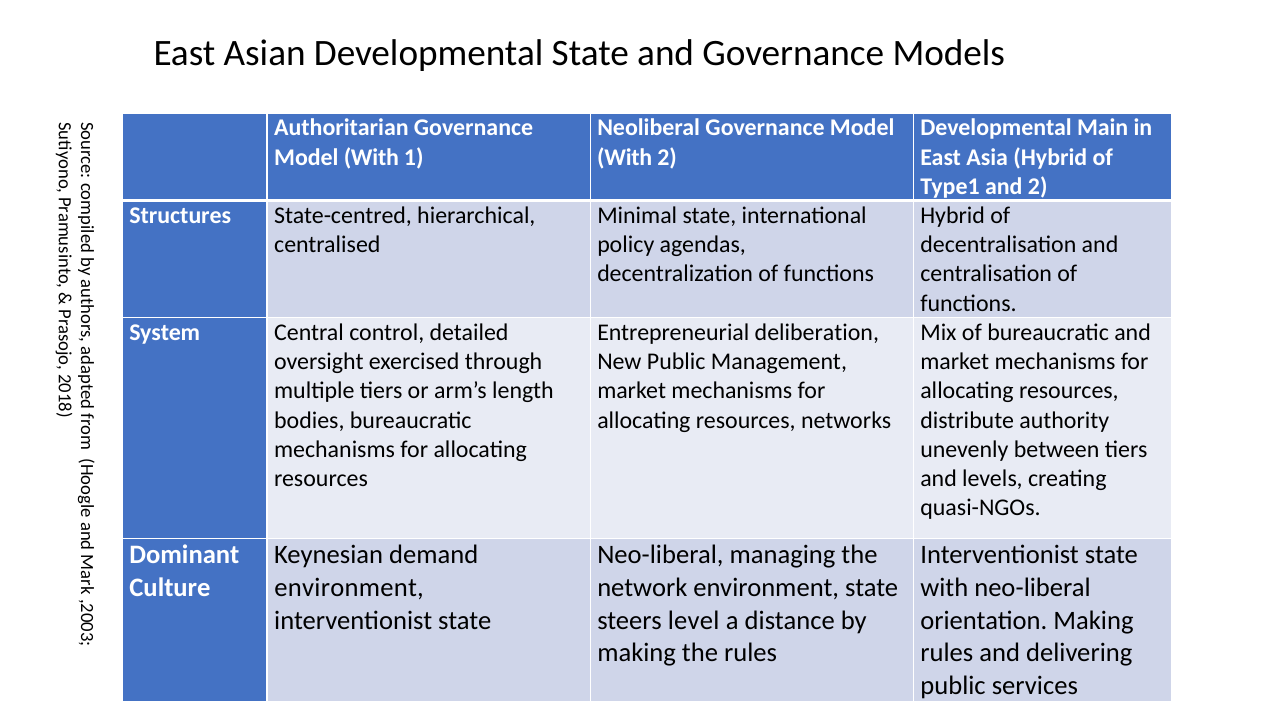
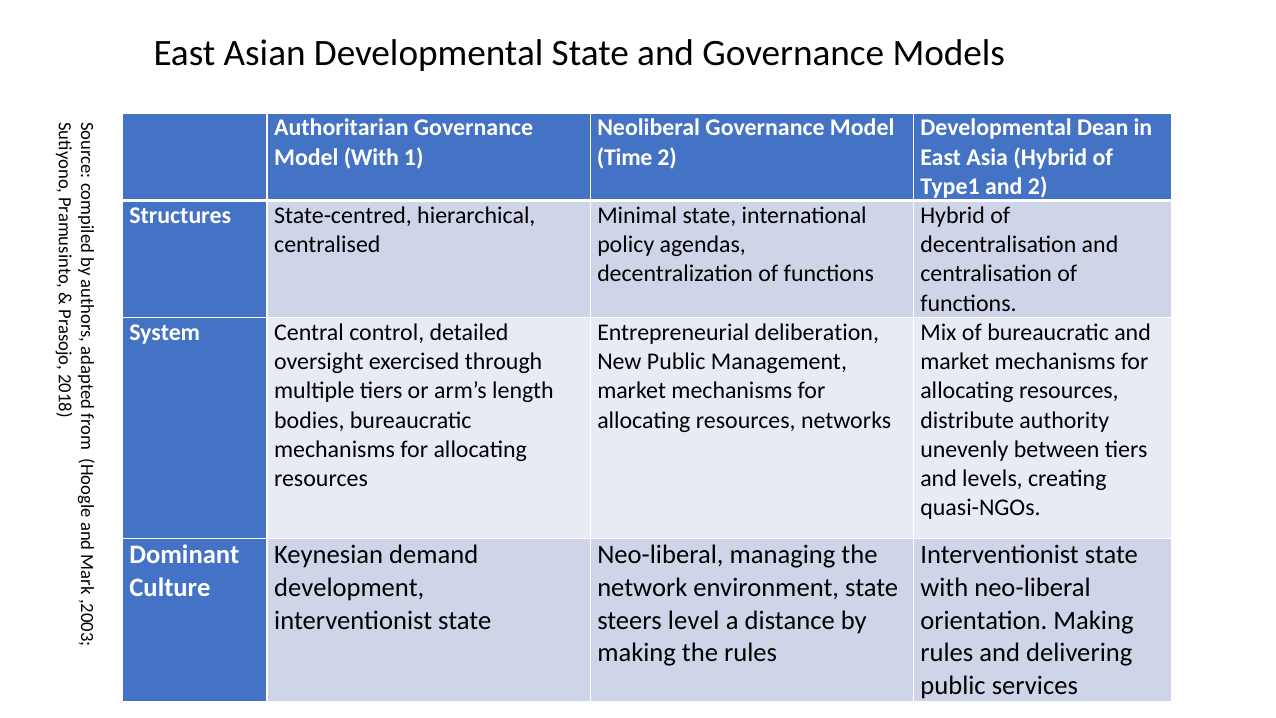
Main: Main -> Dean (1103, 128)
With: With -> Time (625, 157)
environment: environment -> development (349, 588)
